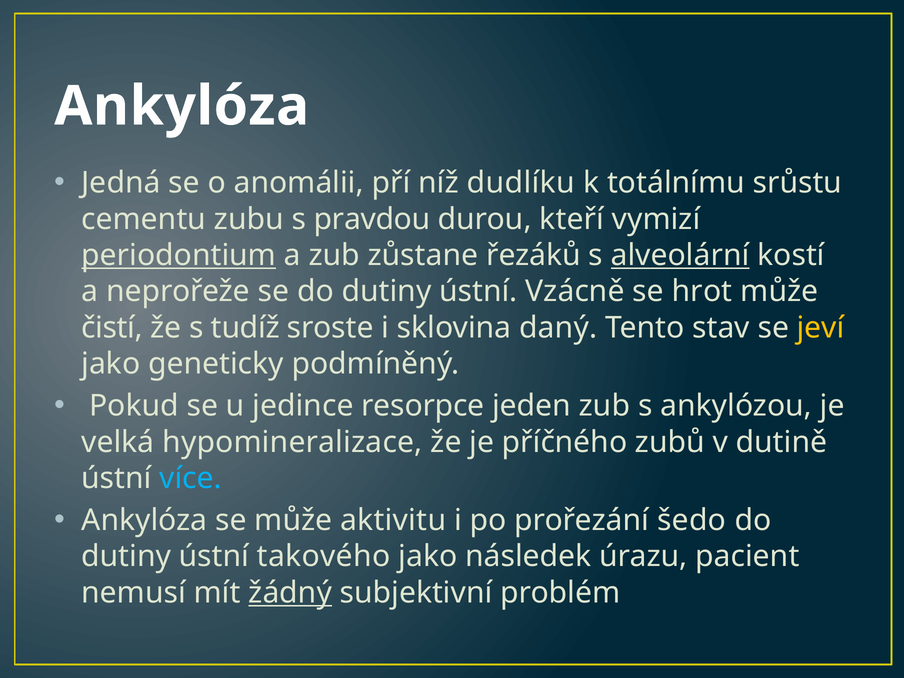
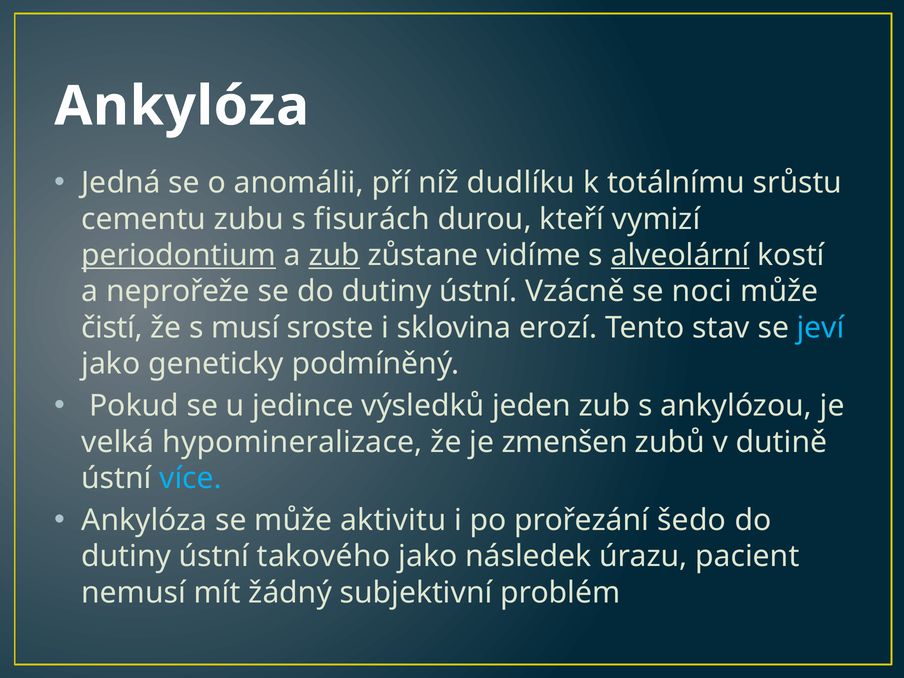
pravdou: pravdou -> fisurách (372, 219)
zub underline: none -> present (334, 255)
řezáků: řezáků -> vidíme (533, 255)
hrot: hrot -> noci (702, 291)
tudíž: tudíž -> musí (245, 328)
daný: daný -> erozí (558, 328)
jeví colour: yellow -> light blue (821, 328)
resorpce: resorpce -> výsledků (423, 406)
příčného: příčného -> zmenšen (565, 442)
žádný underline: present -> none (290, 593)
